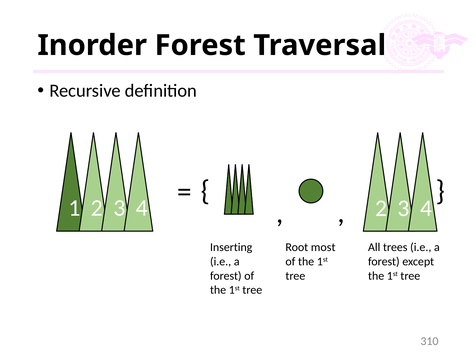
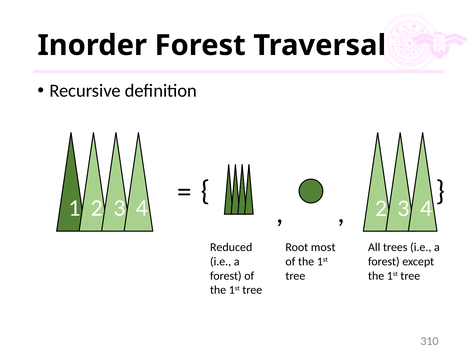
Inserting: Inserting -> Reduced (231, 247)
